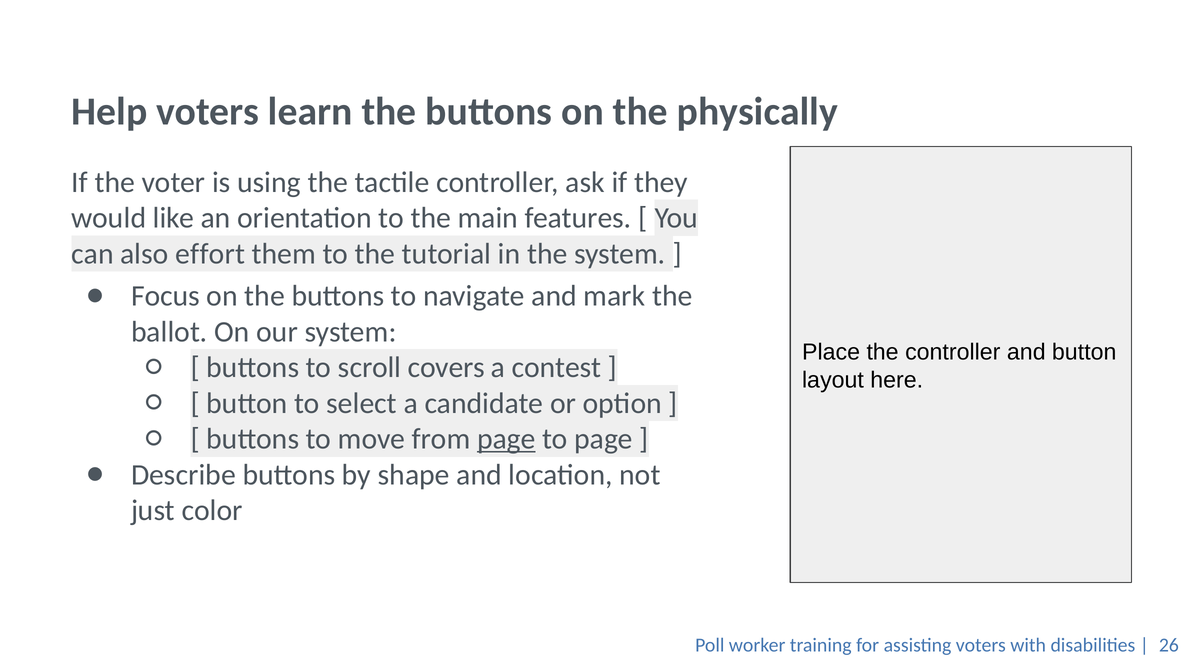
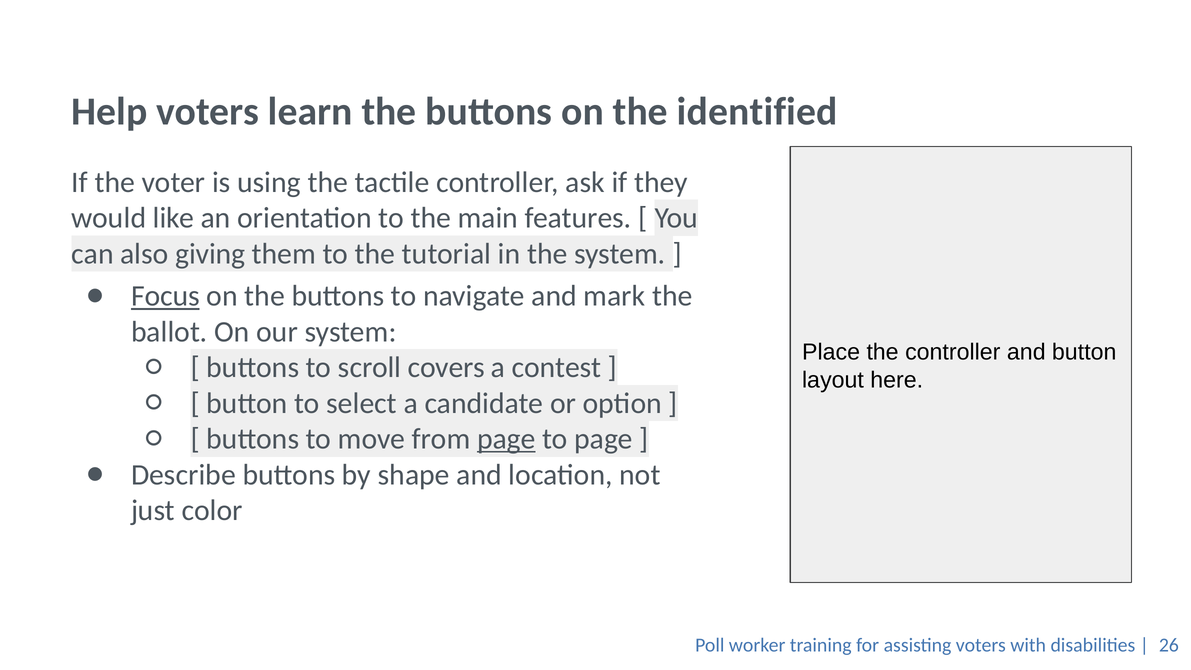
physically: physically -> identified (757, 111)
effort: effort -> giving (210, 254)
Focus underline: none -> present (165, 296)
